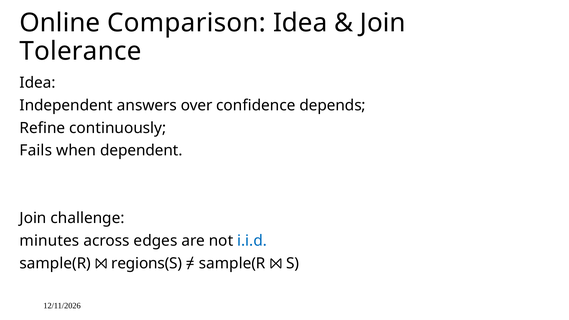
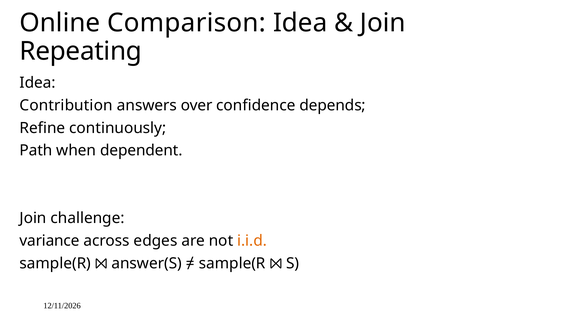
Tolerance: Tolerance -> Repeating (81, 51)
Independent: Independent -> Contribution (66, 105)
Fails: Fails -> Path (36, 151)
minutes: minutes -> variance (50, 241)
i.i.d colour: blue -> orange (252, 241)
regions(S: regions(S -> answer(S (147, 263)
